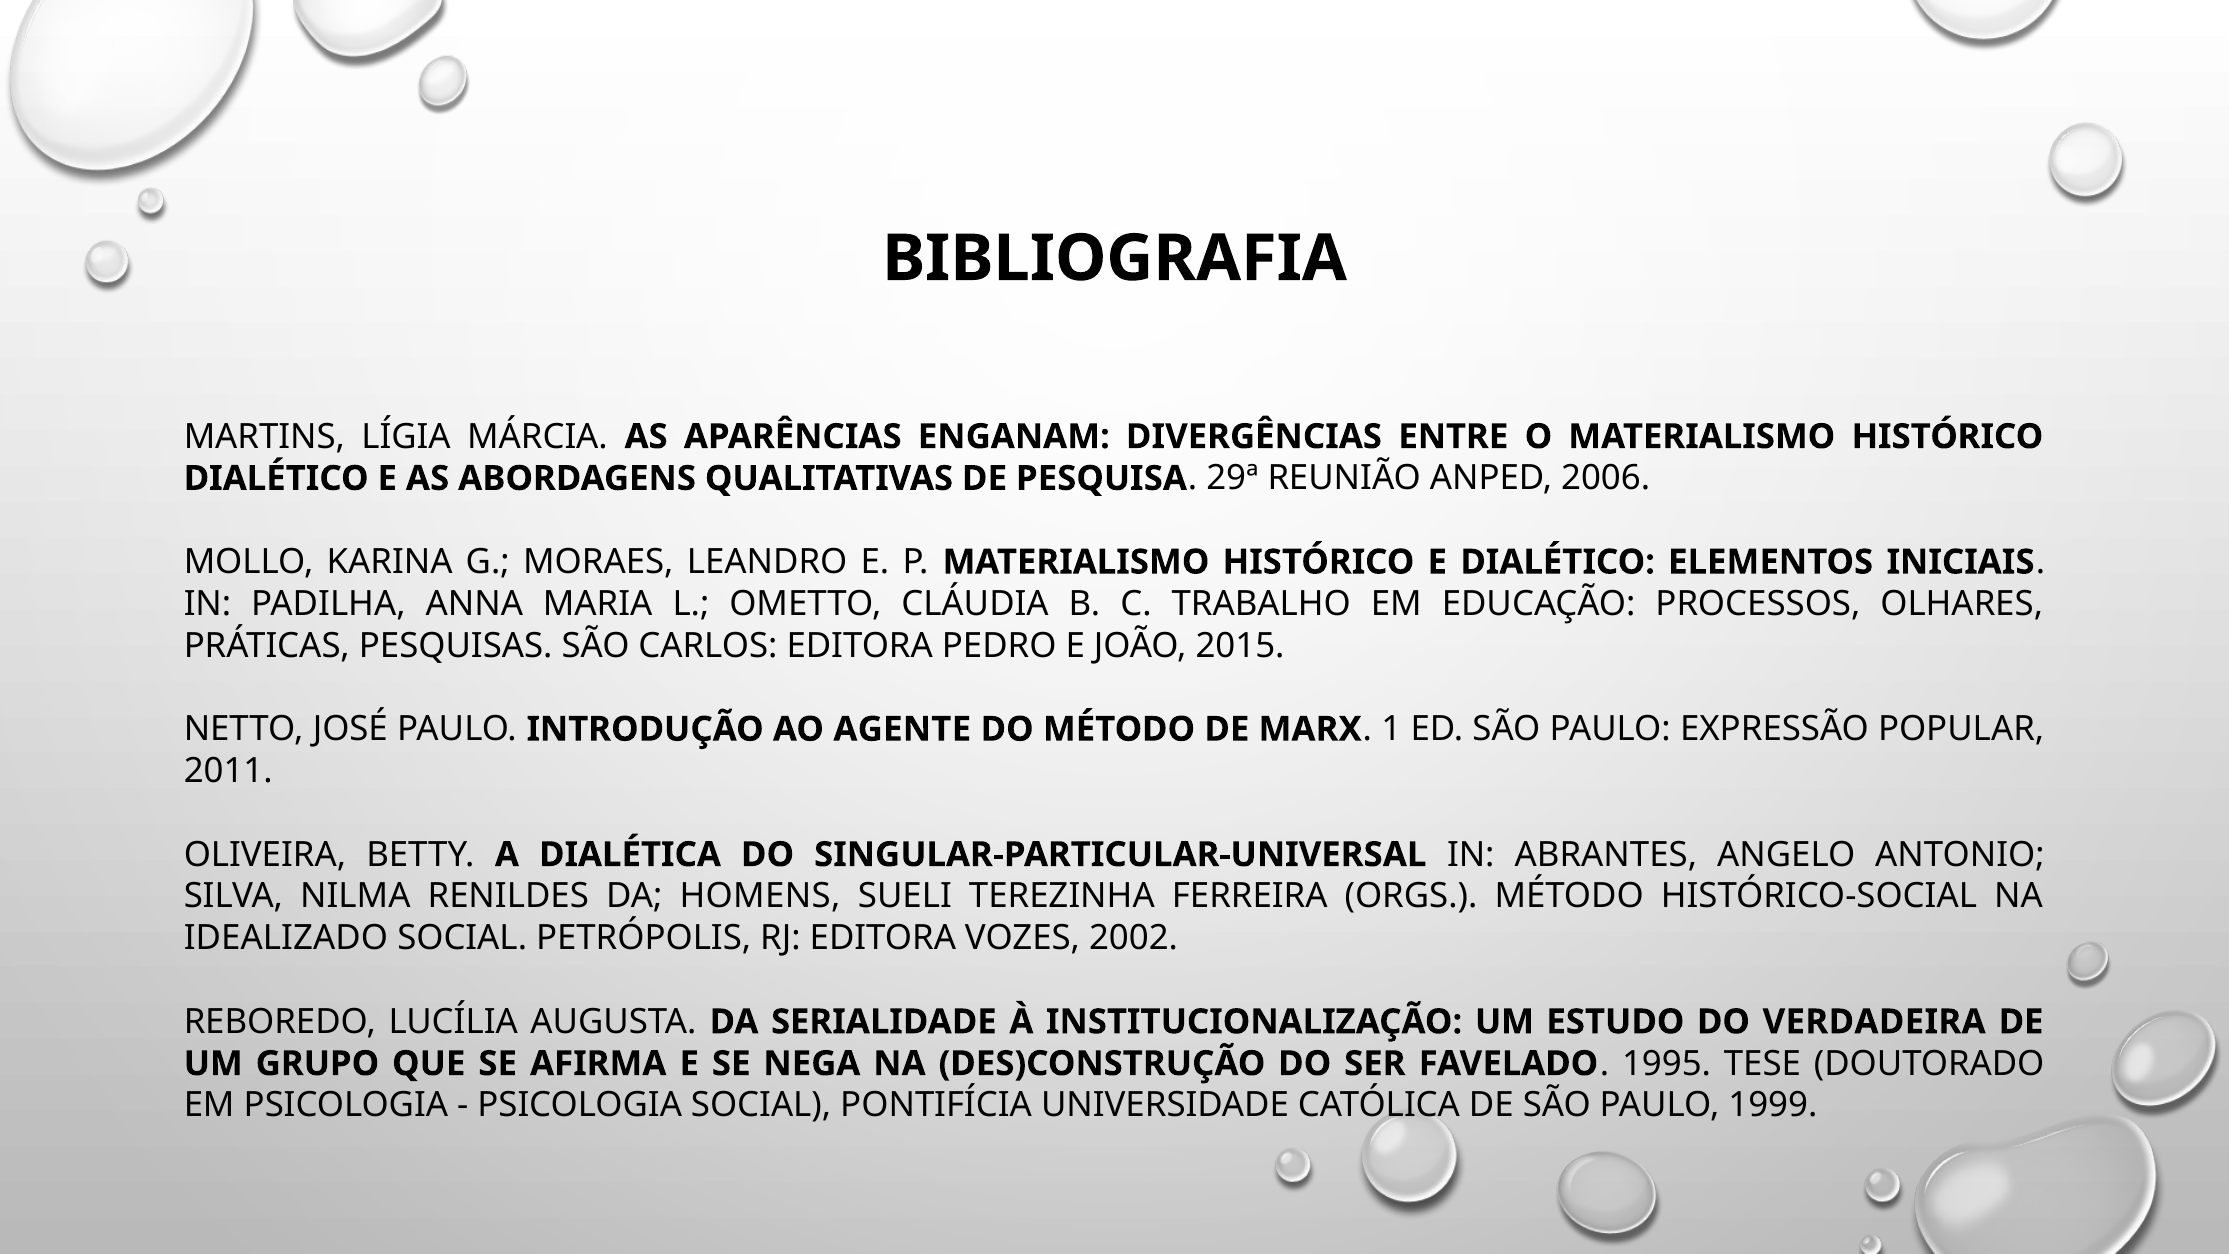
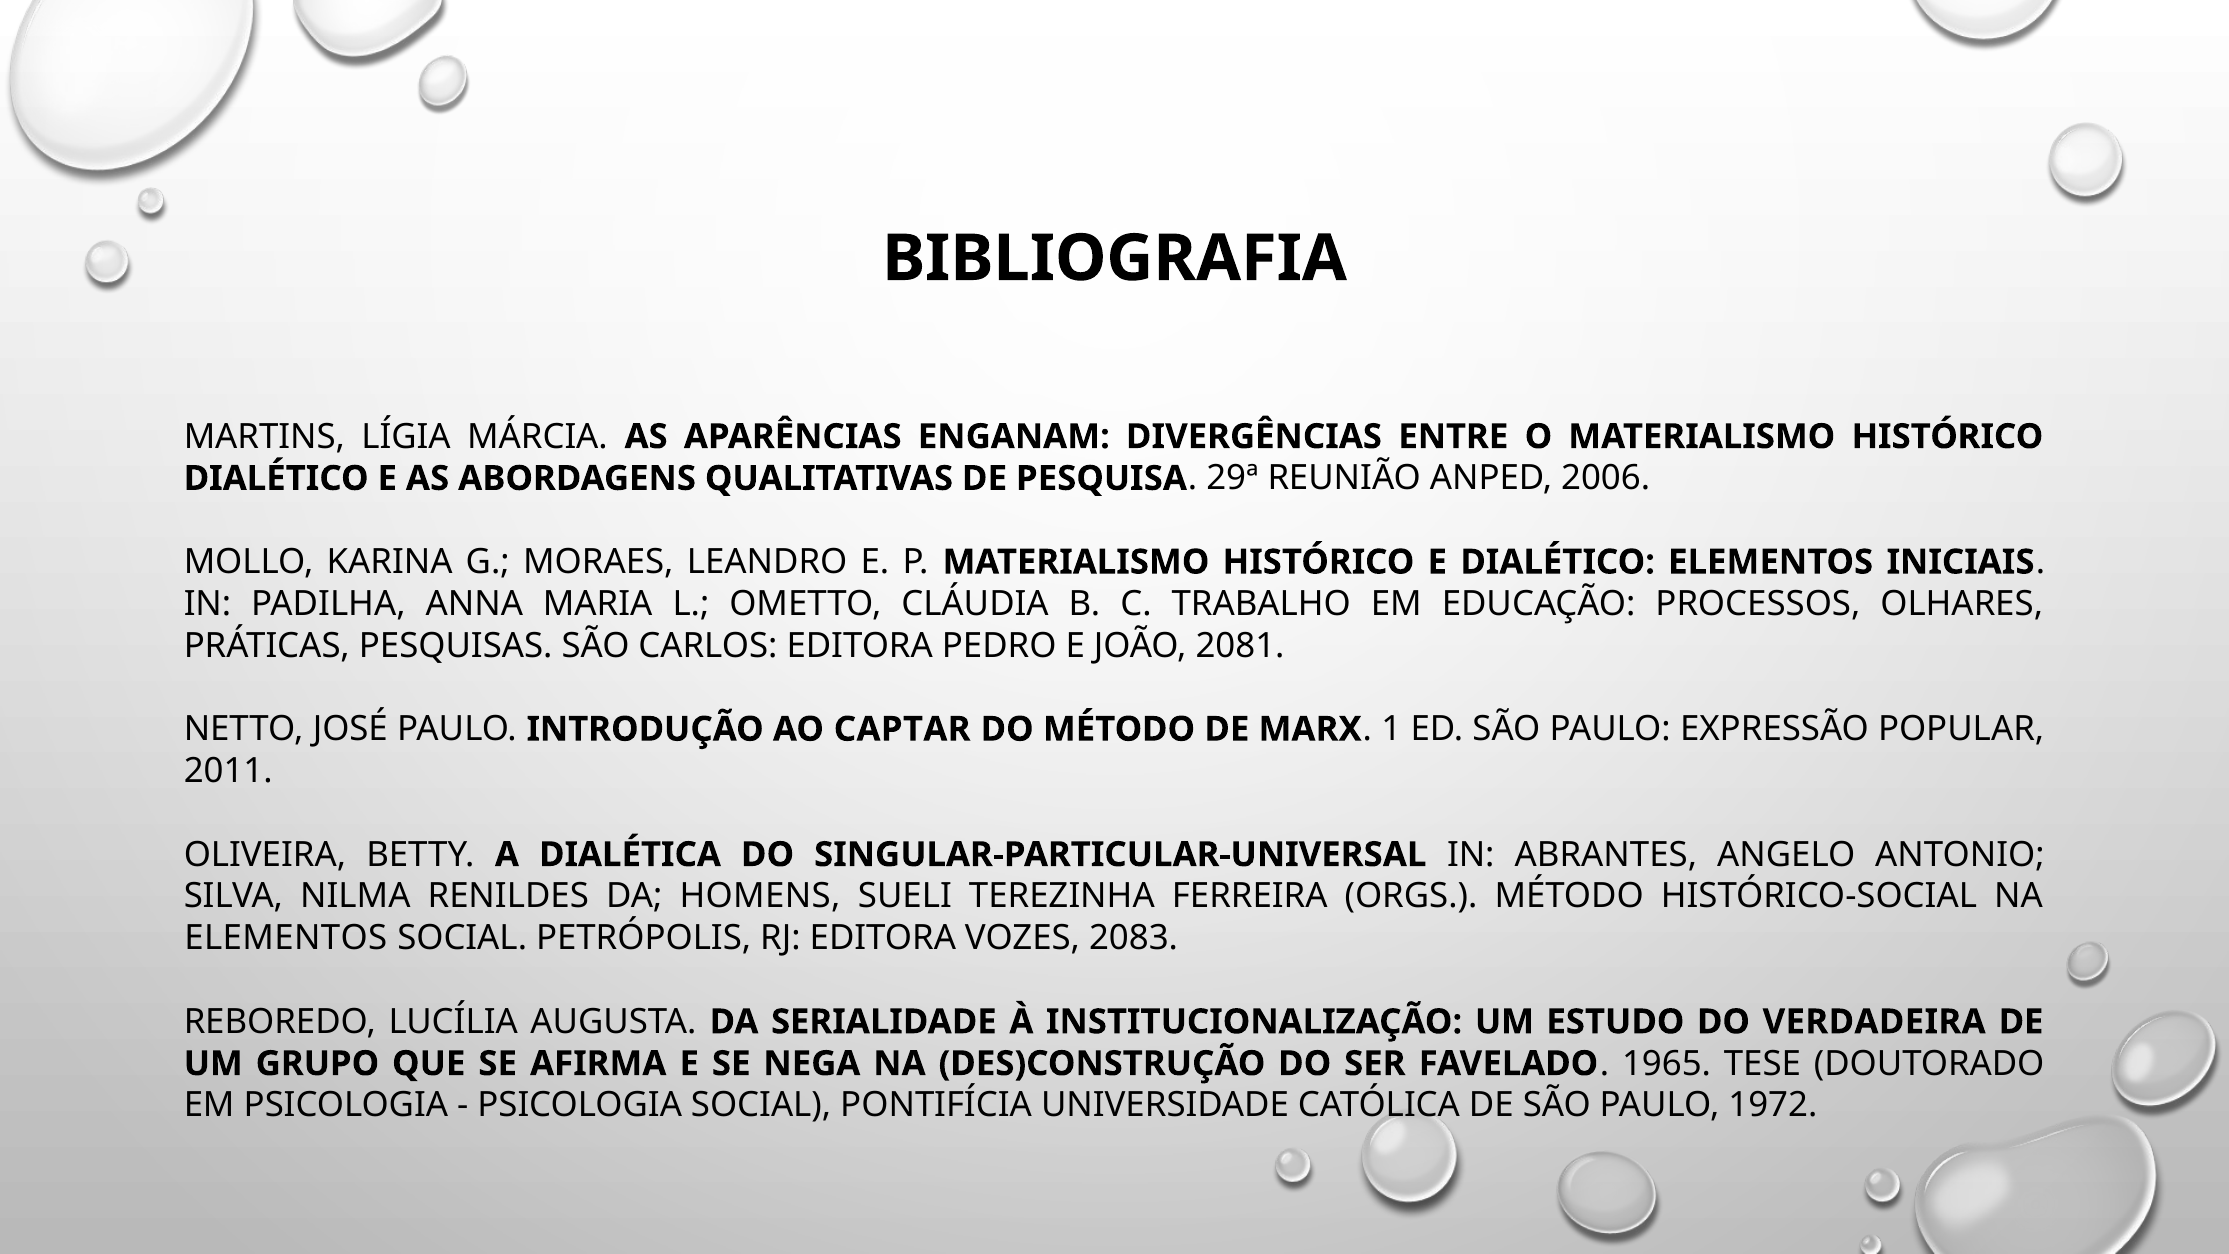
2015: 2015 -> 2081 (1240, 646)
AGENTE: AGENTE -> CAPTAR (902, 729)
IDEALIZADO: IDEALIZADO -> ELEMENTOS (286, 938)
2002: 2002 -> 2083 (1134, 938)
1995: 1995 -> 1965 (1667, 1063)
1999: 1999 -> 1972 (1773, 1105)
